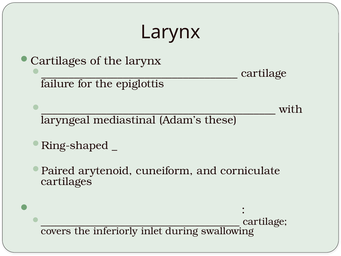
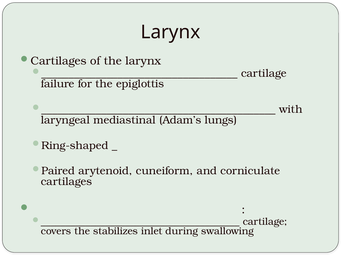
these: these -> lungs (221, 120)
inferiorly: inferiorly -> stabilizes (116, 231)
